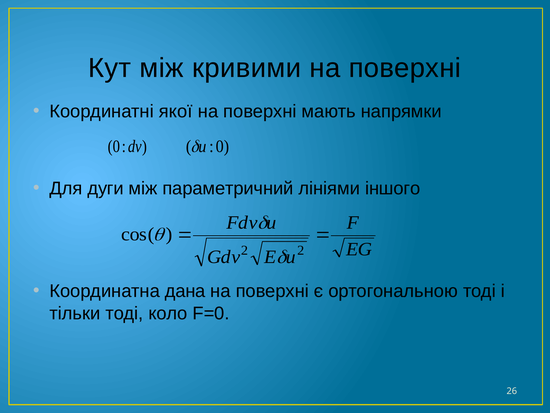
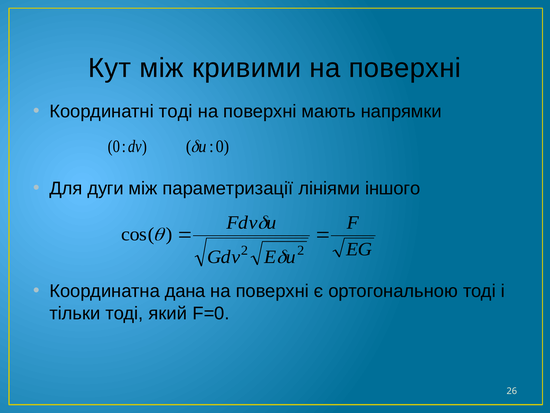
Координатні якої: якої -> тоді (176, 111)
параметричний: параметричний -> параметризації (228, 188)
коло: коло -> який (168, 313)
